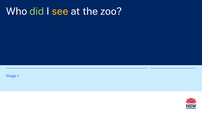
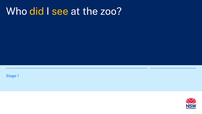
did colour: light green -> yellow (37, 11)
